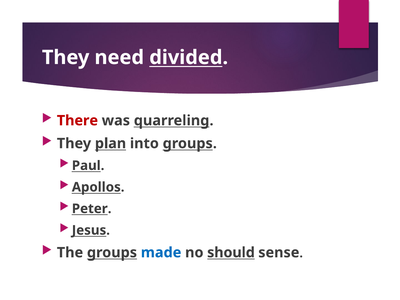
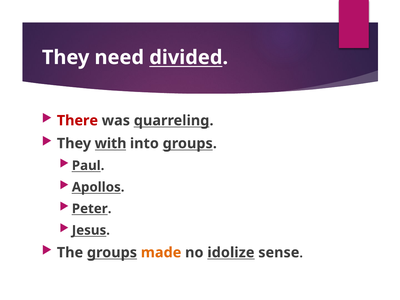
plan: plan -> with (111, 143)
made colour: blue -> orange (161, 253)
should: should -> idolize (231, 253)
